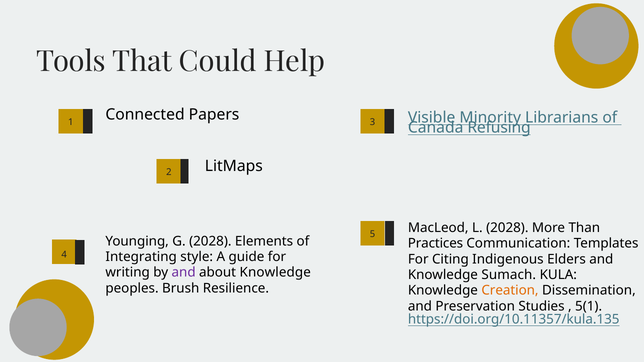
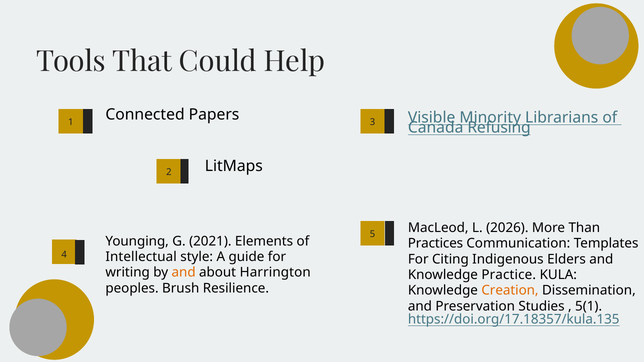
L 2028: 2028 -> 2026 (507, 228)
G 2028: 2028 -> 2021 (210, 241)
Integrating: Integrating -> Intellectual (141, 257)
and colour: purple -> orange (184, 273)
about Knowledge: Knowledge -> Harrington (275, 273)
Sumach: Sumach -> Practice (509, 275)
https://doi.org/10.11357/kula.135: https://doi.org/10.11357/kula.135 -> https://doi.org/17.18357/kula.135 (514, 320)
